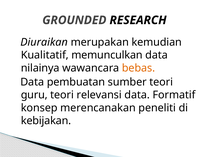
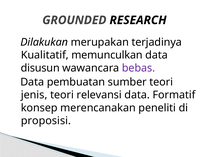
Diuraikan: Diuraikan -> Dilakukan (44, 42)
kemudian: kemudian -> terjadinya (157, 42)
nilainya: nilainya -> disusun (40, 68)
bebas colour: orange -> purple (139, 68)
guru: guru -> jenis (34, 95)
kebijakan: kebijakan -> proposisi (46, 121)
